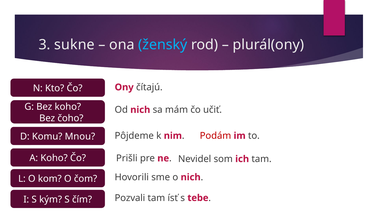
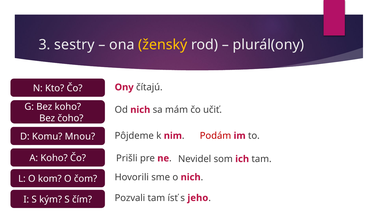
sukne: sukne -> sestry (74, 45)
ženský colour: light blue -> yellow (163, 45)
tebe: tebe -> jeho (198, 198)
